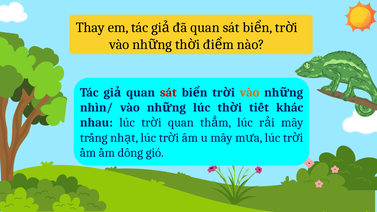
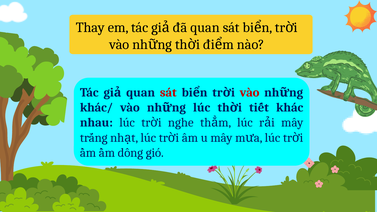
vào colour: orange -> red (250, 92)
nhìn/: nhìn/ -> khác/ (96, 108)
quan: quan -> nghe (181, 123)
